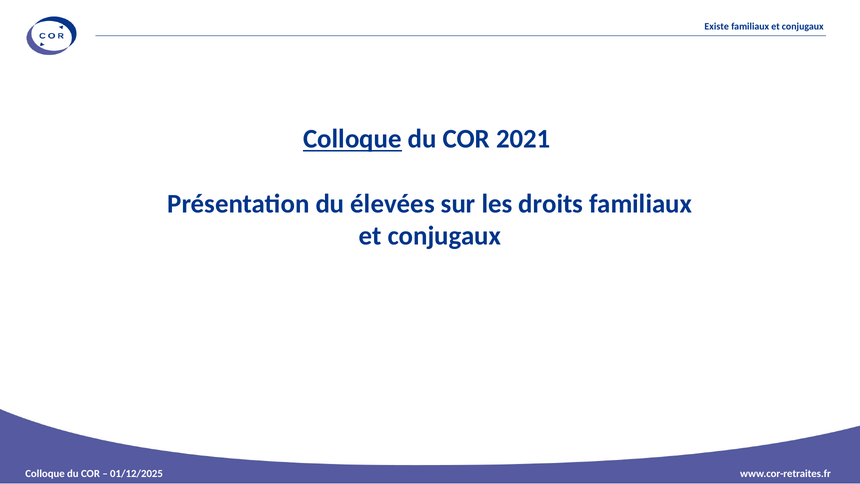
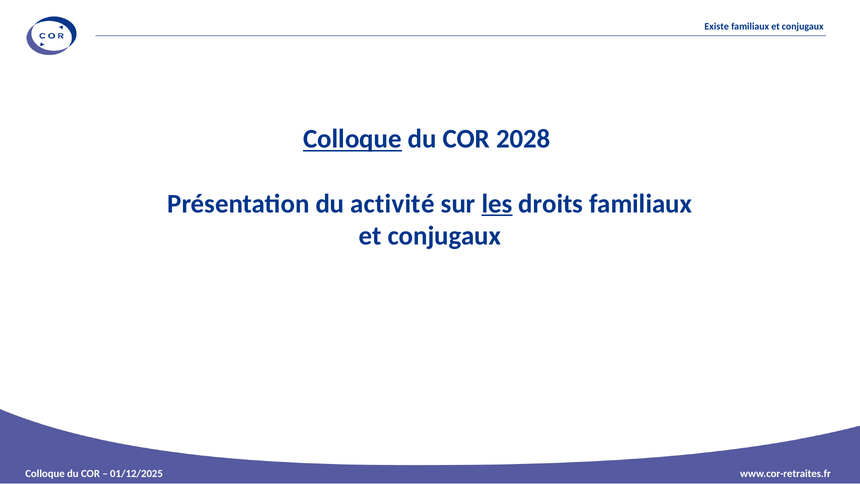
2021: 2021 -> 2028 (523, 139)
élevées: élevées -> activité (392, 204)
les underline: none -> present (497, 204)
